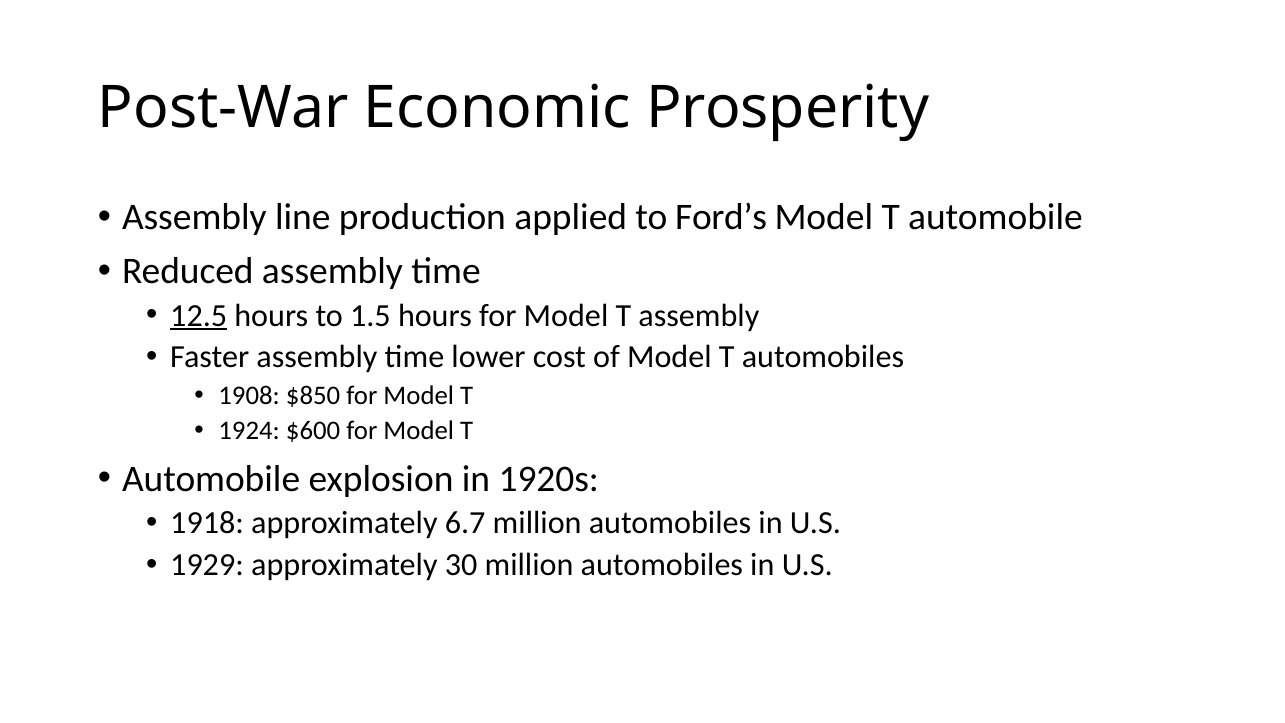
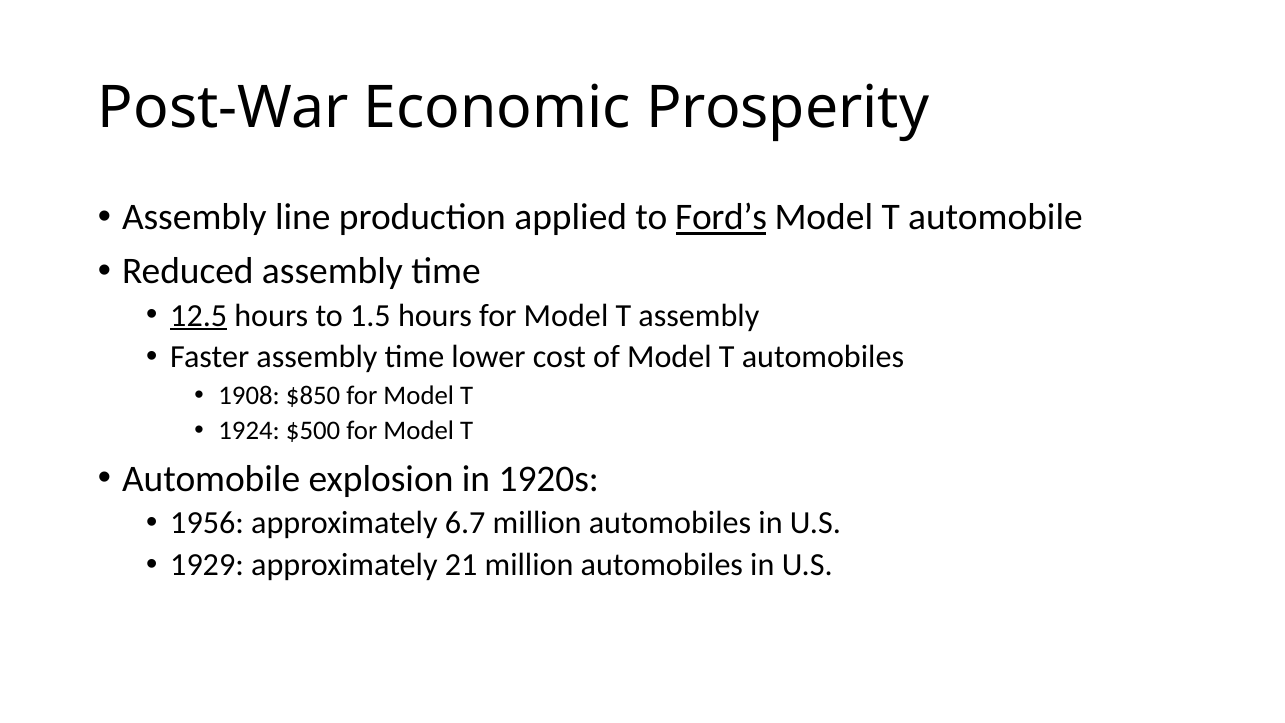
Ford’s underline: none -> present (721, 217)
$600: $600 -> $500 (313, 431)
1918: 1918 -> 1956 (207, 523)
30: 30 -> 21 (461, 565)
